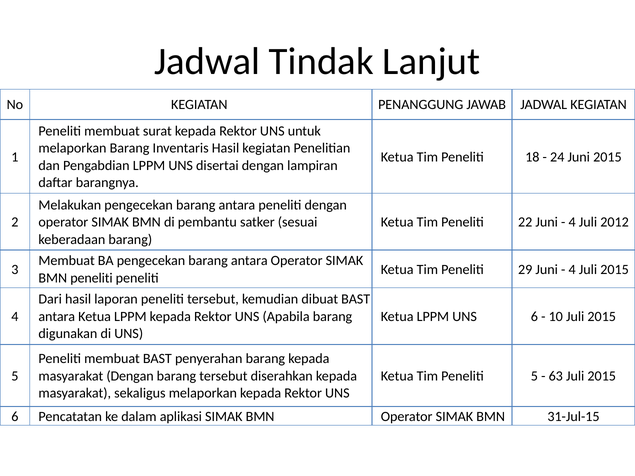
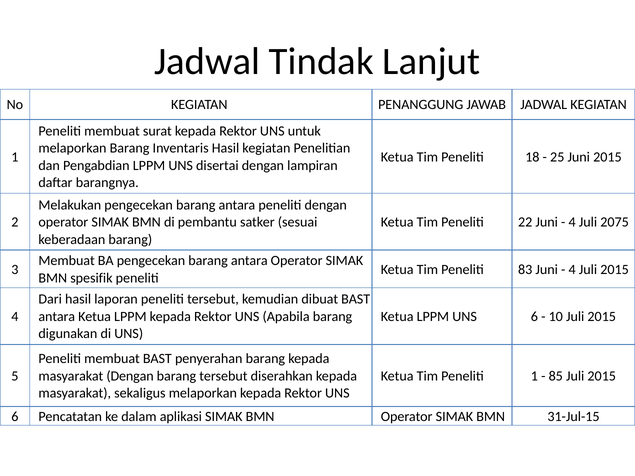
24: 24 -> 25 (557, 157)
2012: 2012 -> 2075 (615, 222)
29: 29 -> 83 (525, 269)
BMN peneliti: peneliti -> spesifik (91, 278)
Peneliti 5: 5 -> 1 (534, 376)
63: 63 -> 85 (556, 376)
